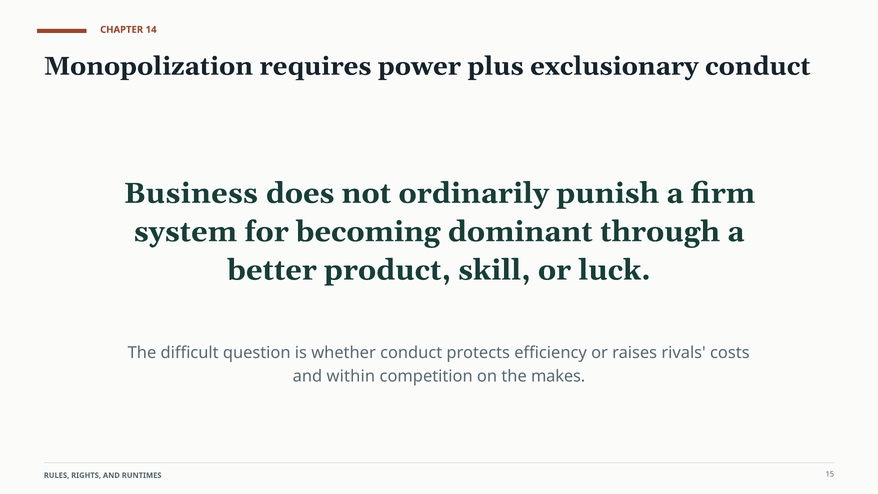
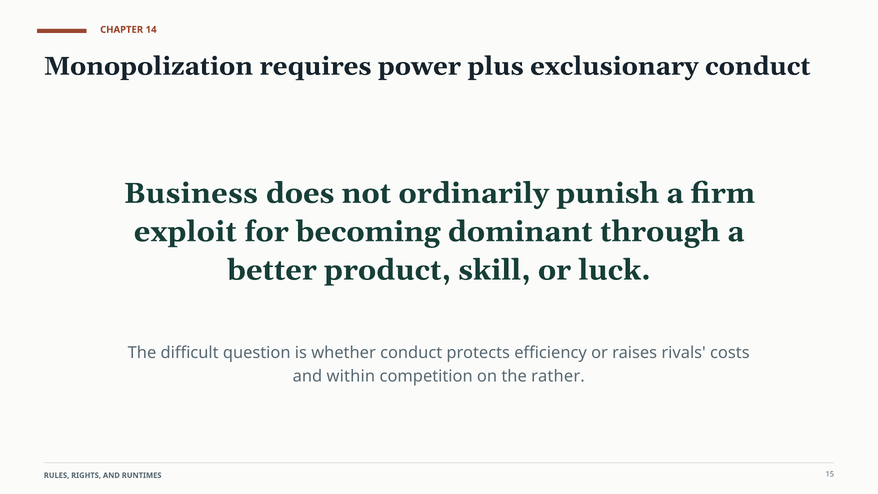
system: system -> exploit (185, 232)
makes: makes -> rather (558, 376)
